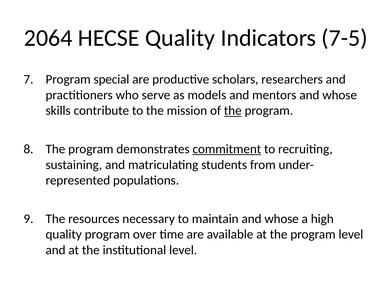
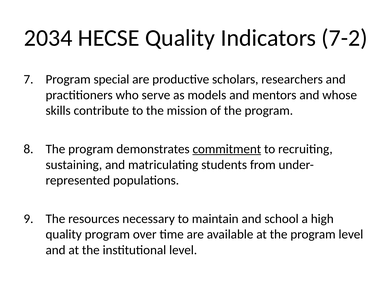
2064: 2064 -> 2034 (48, 38)
7-5: 7-5 -> 7-2 (345, 38)
the underline: present -> none (233, 111)
maintain and whose: whose -> school (282, 219)
